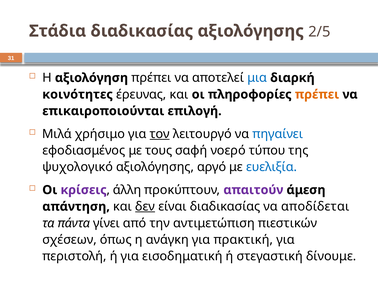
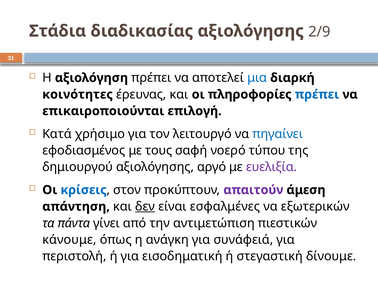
2/5: 2/5 -> 2/9 (319, 32)
πρέπει colour: orange -> blue (317, 95)
Μιλά: Μιλά -> Κατά (57, 134)
τον underline: present -> none (160, 134)
ψυχολογικό: ψυχολογικό -> δημιουργού (78, 167)
ευελιξία colour: blue -> purple (271, 167)
κρίσεις colour: purple -> blue (84, 190)
άλλη: άλλη -> στον (127, 190)
είναι διαδικασίας: διαδικασίας -> εσφαλμένες (225, 207)
αποδίδεται: αποδίδεται -> εξωτερικών (315, 207)
σχέσεων: σχέσεων -> κάνουμε (69, 240)
πρακτική: πρακτική -> συνάφειά (243, 240)
